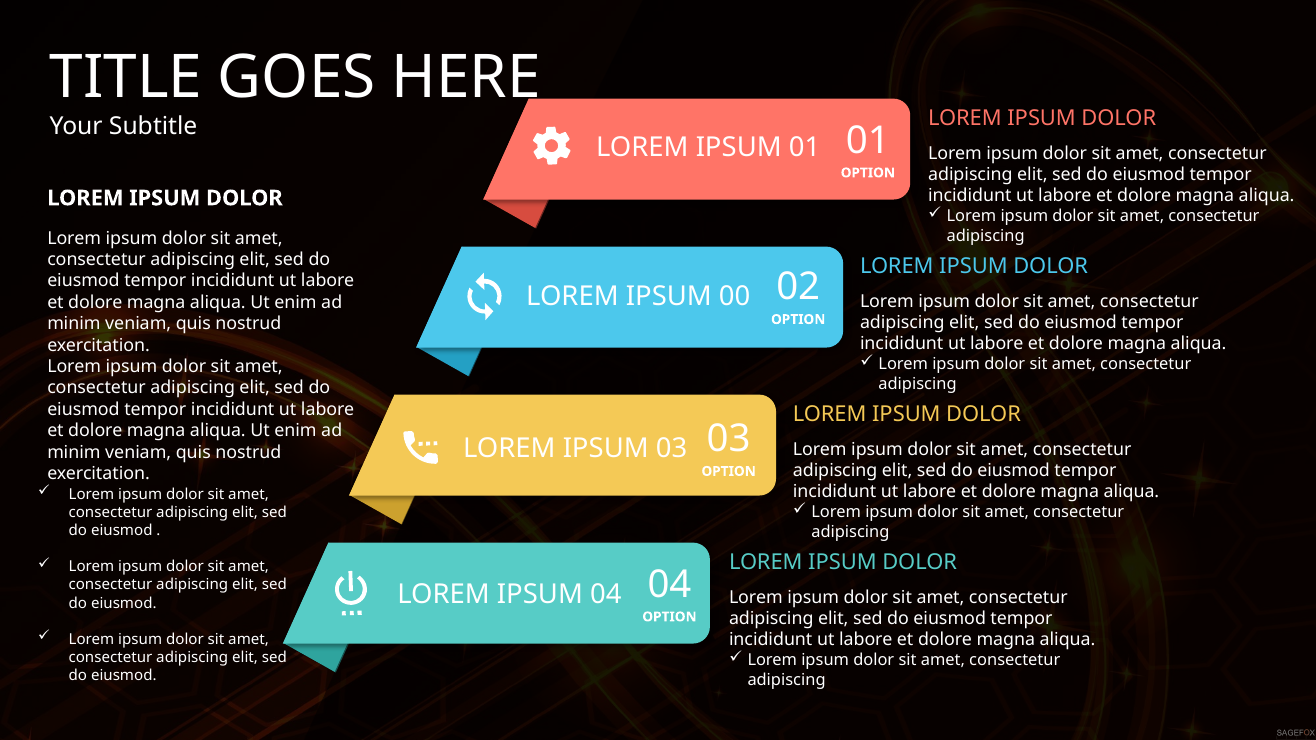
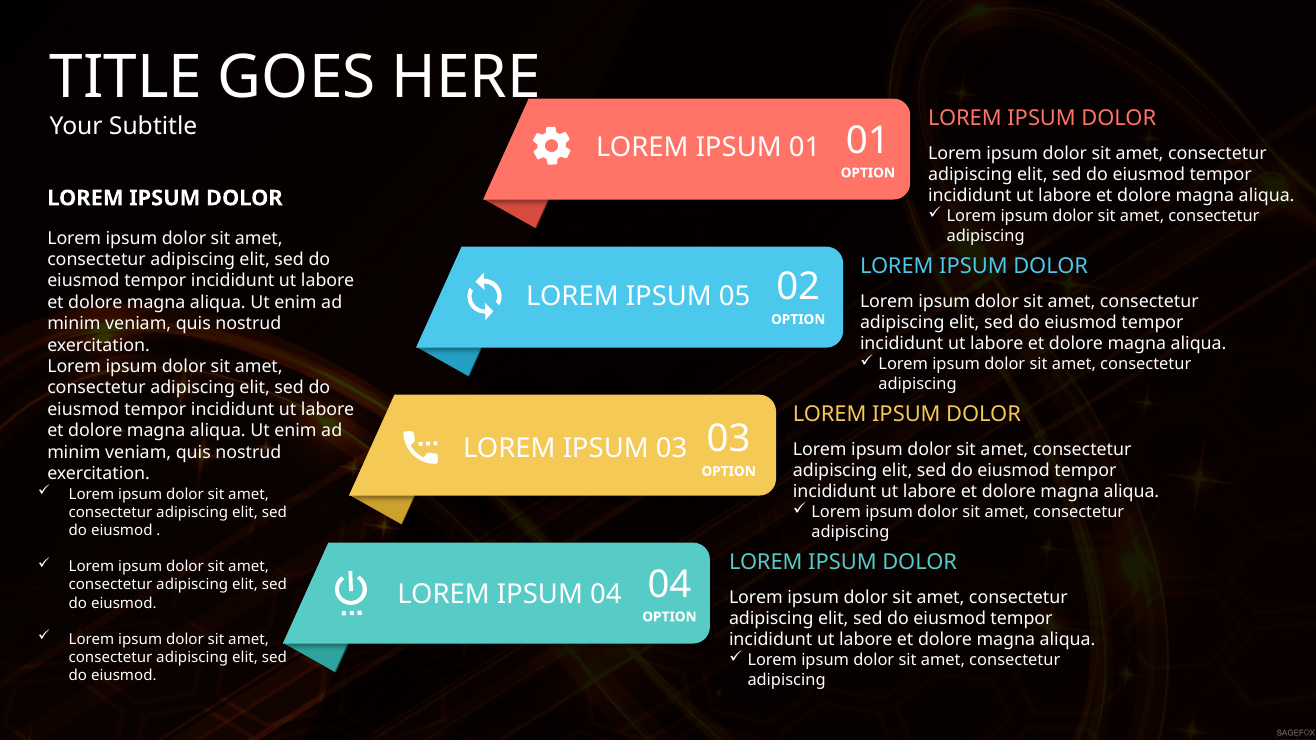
00: 00 -> 05 (735, 296)
